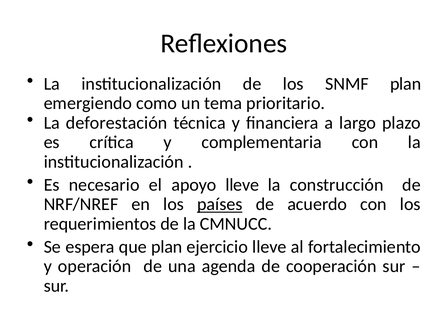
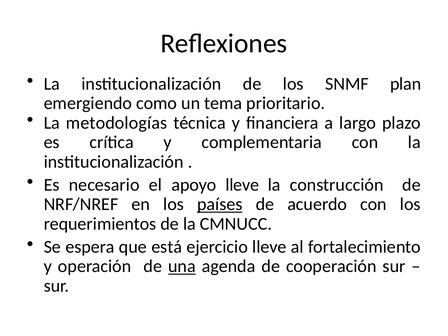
deforestación: deforestación -> metodologías (117, 123)
que plan: plan -> está (167, 247)
una underline: none -> present (182, 266)
